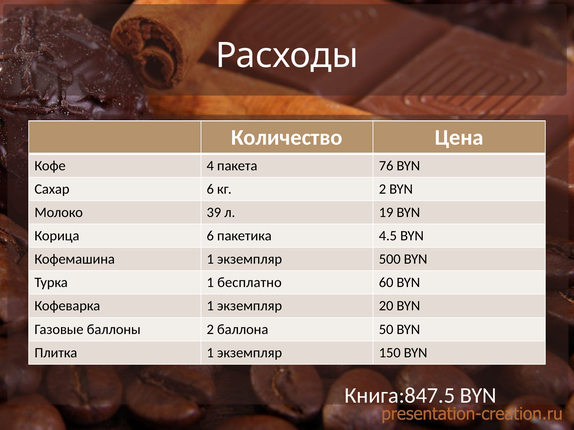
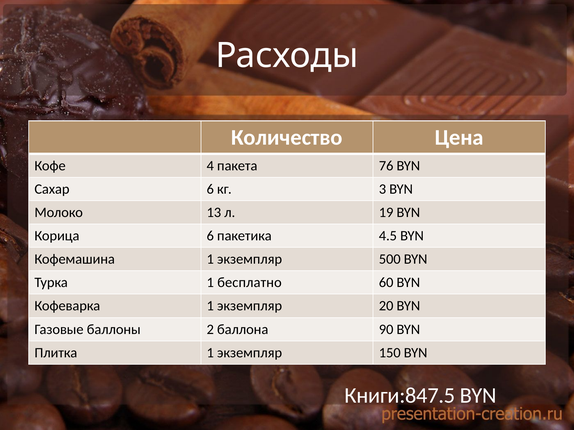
кг 2: 2 -> 3 (382, 189)
39: 39 -> 13 (214, 213)
50: 50 -> 90 (386, 330)
Книга:847.5: Книга:847.5 -> Книги:847.5 (400, 396)
